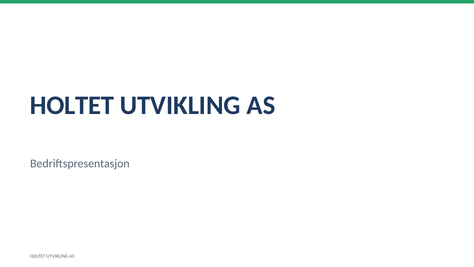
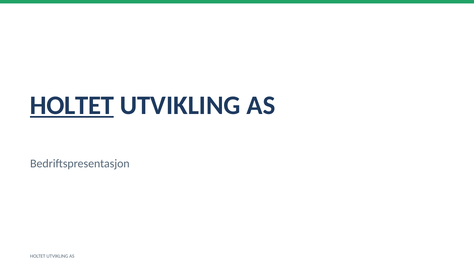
HOLTET underline: none -> present (72, 105)
